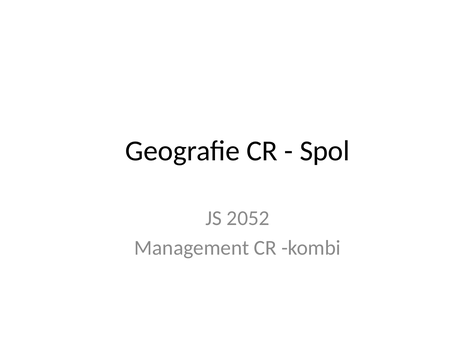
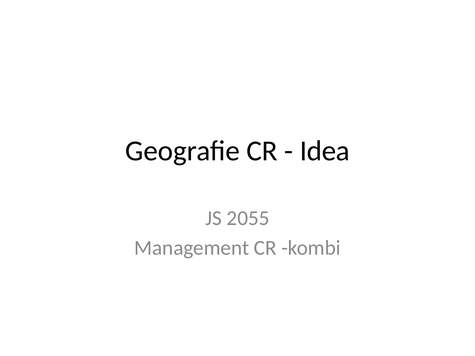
Spol: Spol -> Idea (325, 151)
2052: 2052 -> 2055 (248, 218)
